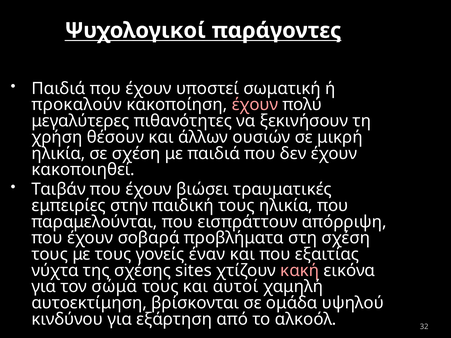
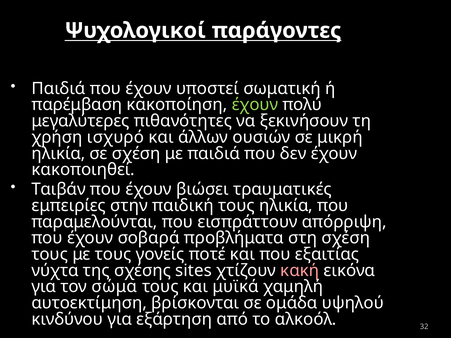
προκαλούν: προκαλούν -> παρέμβαση (77, 105)
έχουν colour: pink -> light green (255, 105)
θέσουν: θέσουν -> ισχυρό (116, 137)
έναν: έναν -> ποτέ (207, 254)
αυτοί: αυτοί -> μυϊκά (236, 287)
